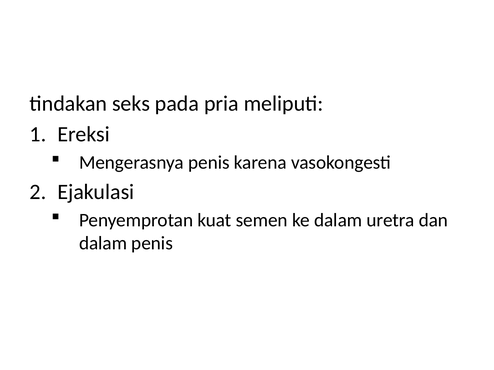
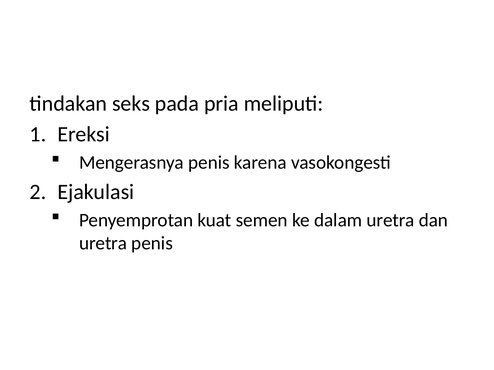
dalam: dalam -> uretra (103, 243)
